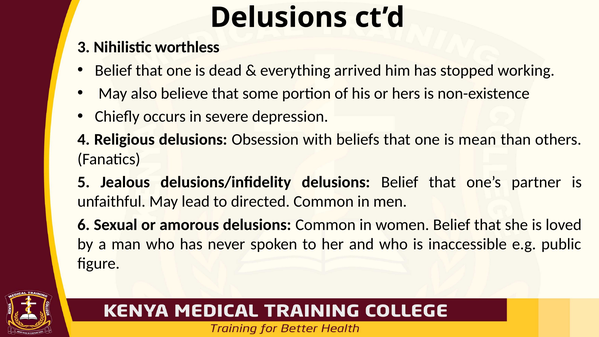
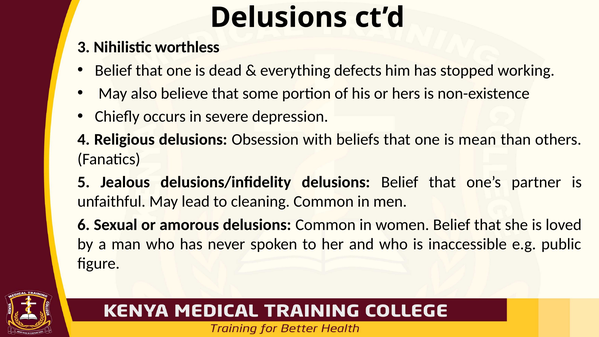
arrived: arrived -> defects (358, 70)
directed: directed -> cleaning (260, 202)
